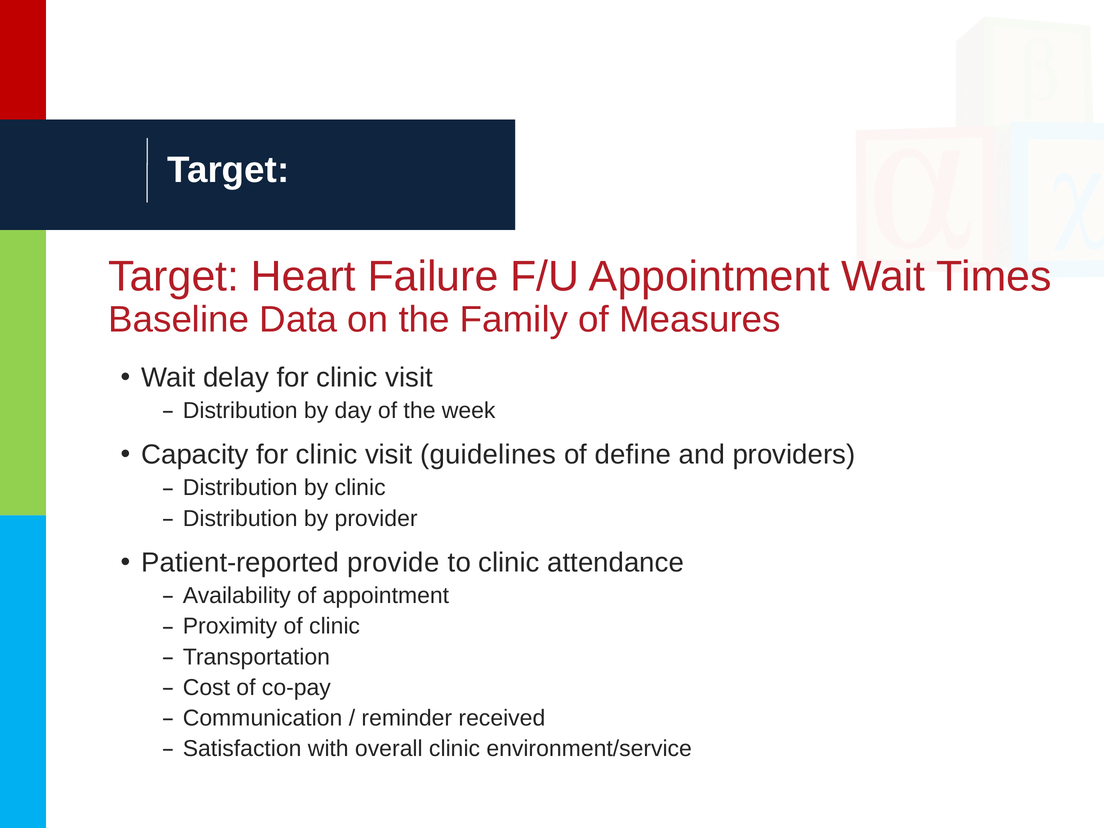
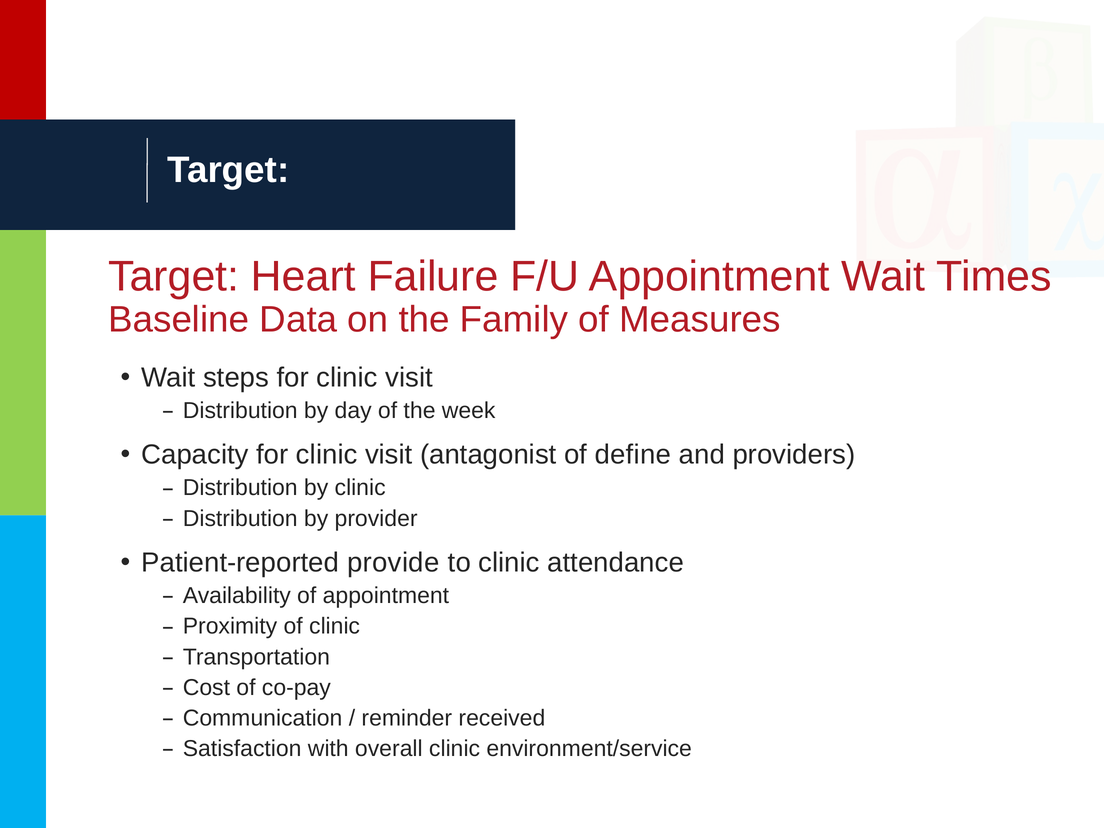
delay: delay -> steps (236, 378)
guidelines: guidelines -> antagonist (488, 455)
